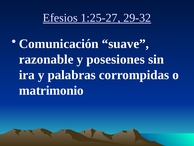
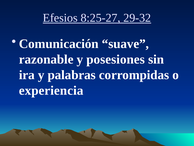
1:25-27: 1:25-27 -> 8:25-27 (101, 18)
matrimonio: matrimonio -> experiencia (51, 90)
